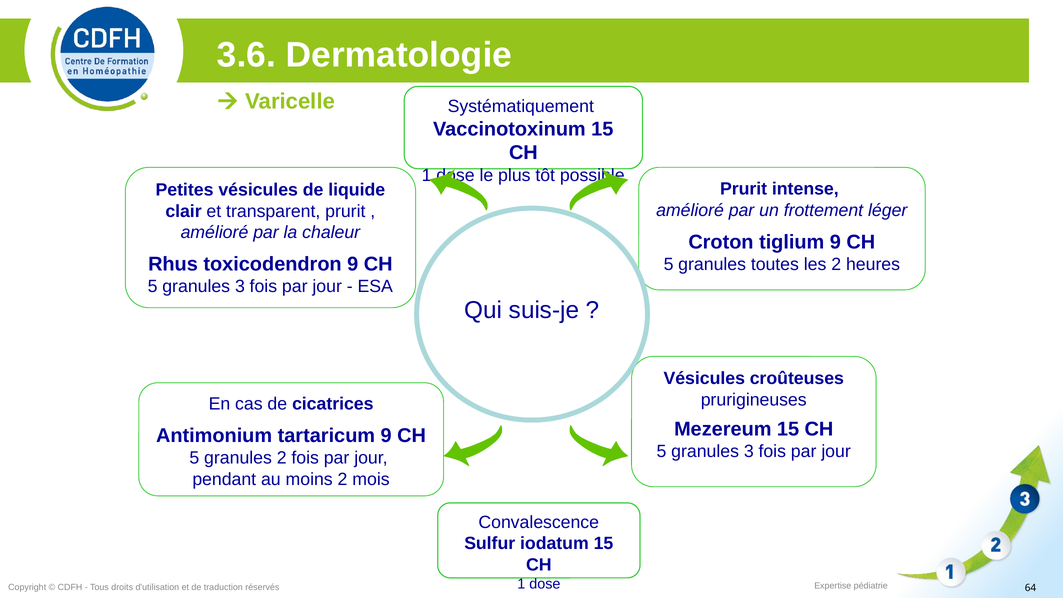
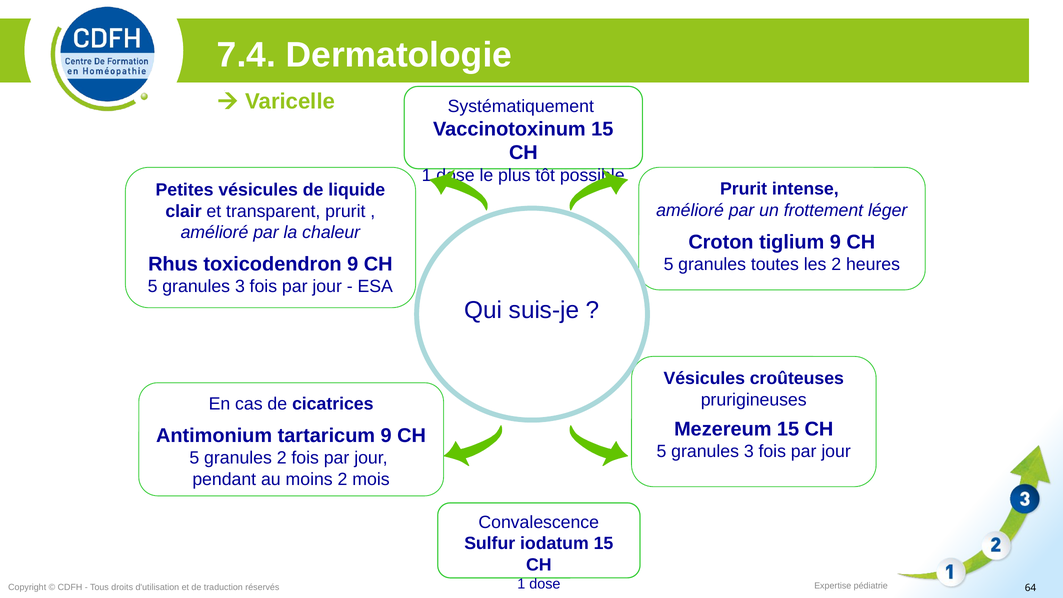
3.6: 3.6 -> 7.4 (246, 55)
